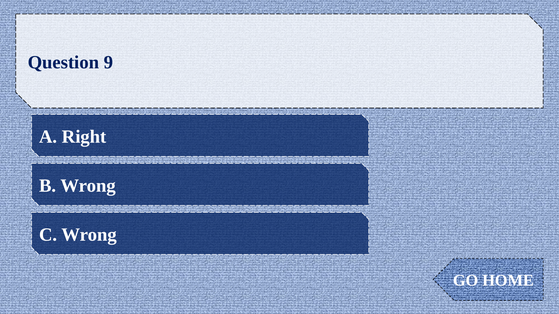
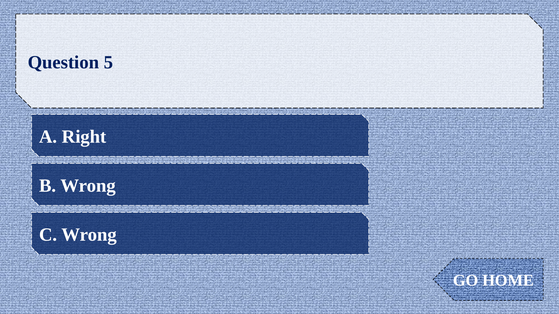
9: 9 -> 5 (108, 62)
